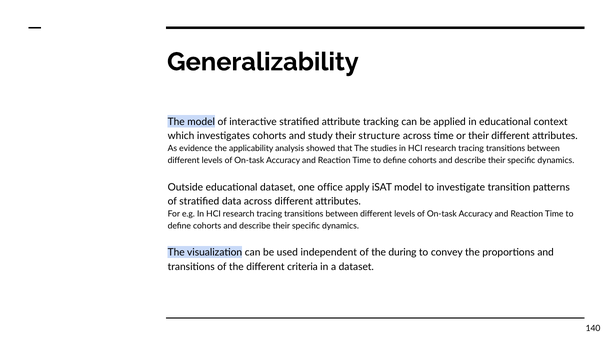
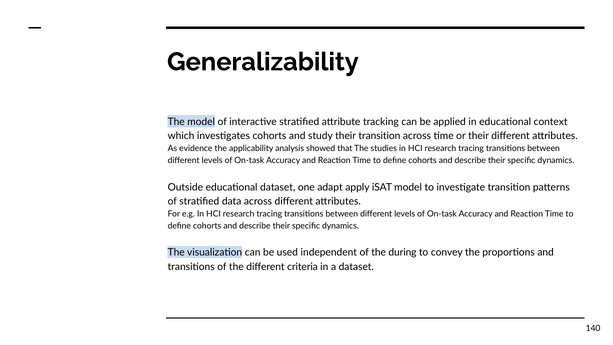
their structure: structure -> transition (379, 136)
office: office -> adapt (330, 187)
